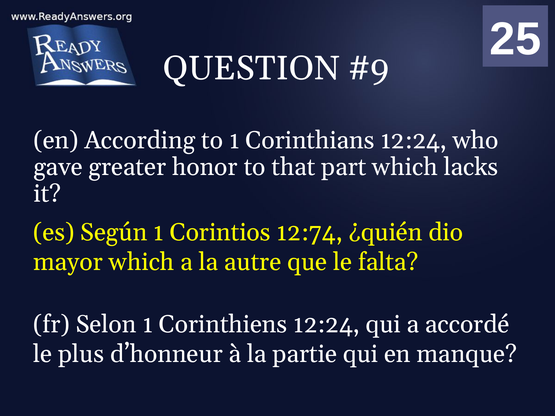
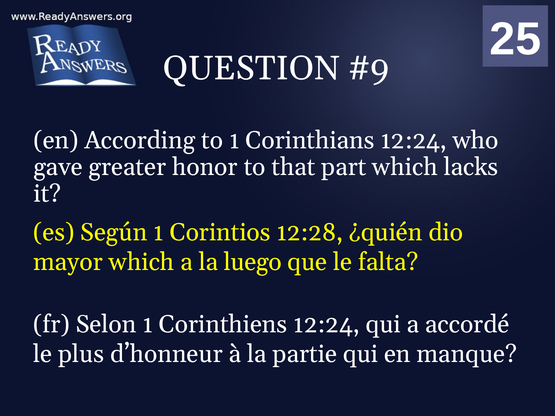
12:74: 12:74 -> 12:28 (310, 232)
autre: autre -> luego (253, 262)
